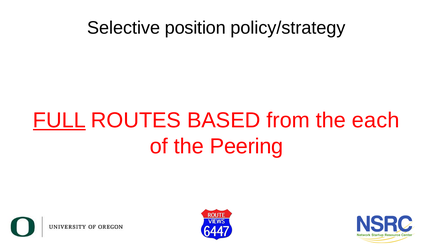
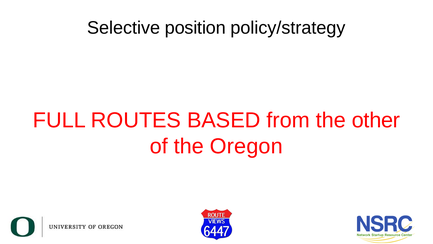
FULL underline: present -> none (59, 120)
each: each -> other (376, 120)
Peering: Peering -> Oregon (246, 146)
